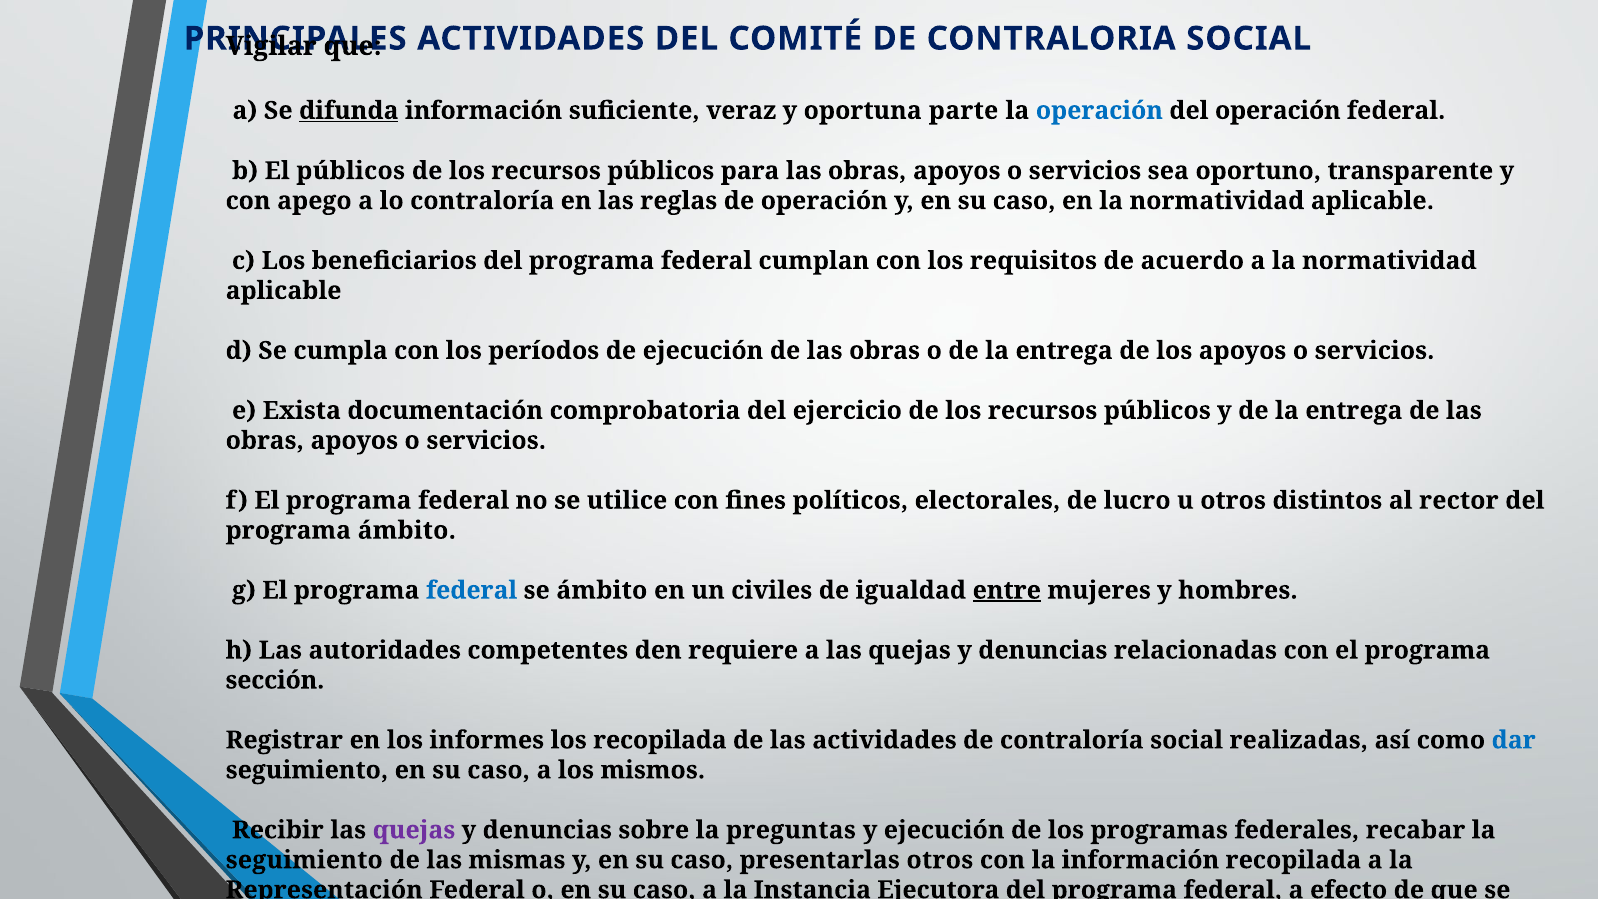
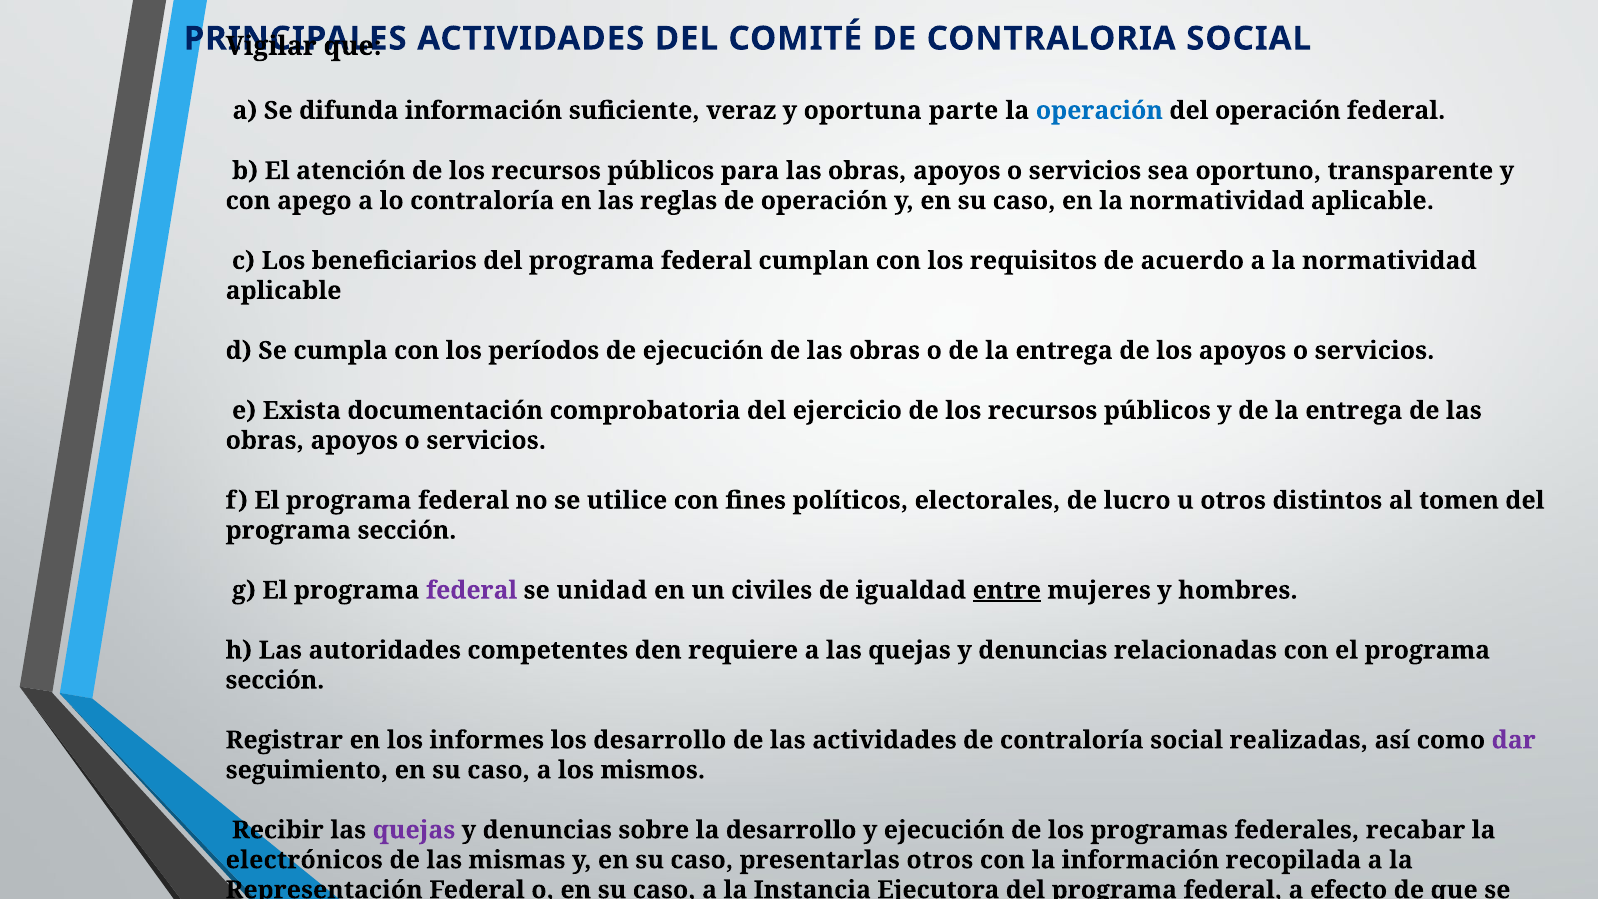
difunda underline: present -> none (349, 111)
El públicos: públicos -> atención (351, 171)
al rector: rector -> tomen (1459, 500)
ámbito: ámbito -> sección (407, 530)
federal colour: blue -> purple (472, 590)
se ámbito: ámbito -> unidad (602, 590)
los recopilada: recopilada -> desarrollo (660, 740)
dar colour: blue -> purple (1514, 740)
la preguntas: preguntas -> desarrollo (791, 830)
seguimiento: seguimiento -> electrónicos (304, 860)
